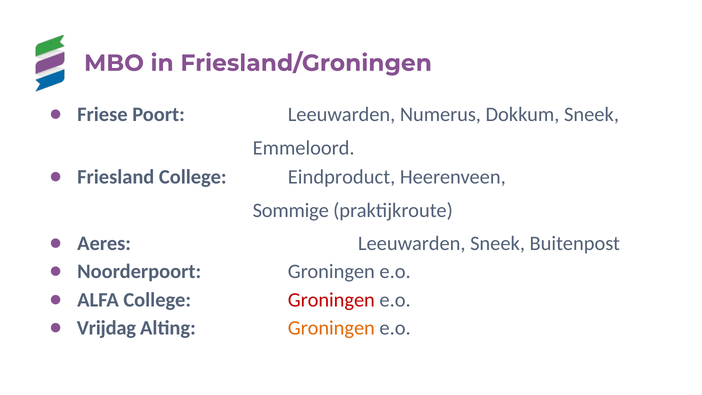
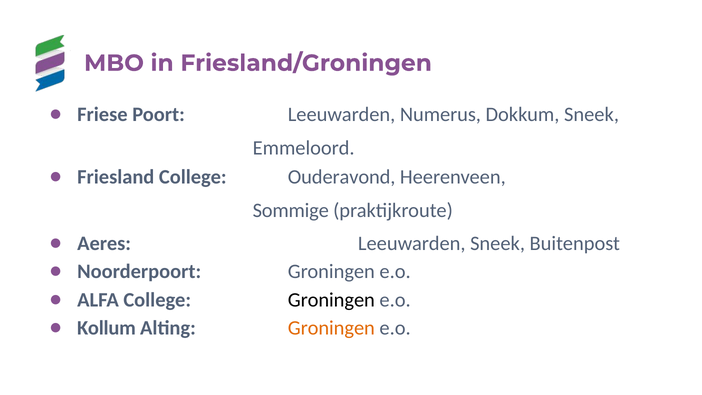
Eindproduct: Eindproduct -> Ouderavond (342, 177)
Groningen colour: red -> black (331, 300)
Vrijdag: Vrijdag -> Kollum (106, 328)
